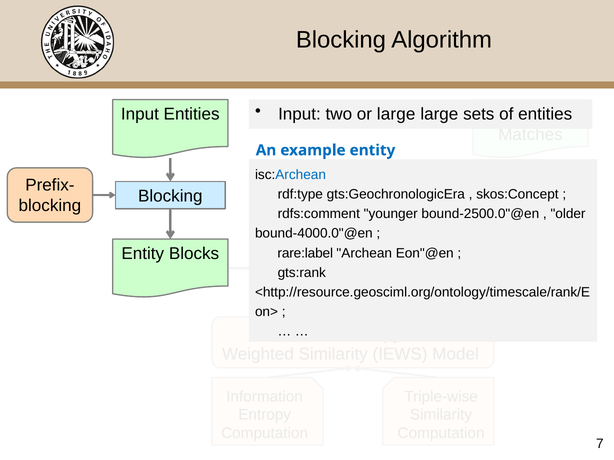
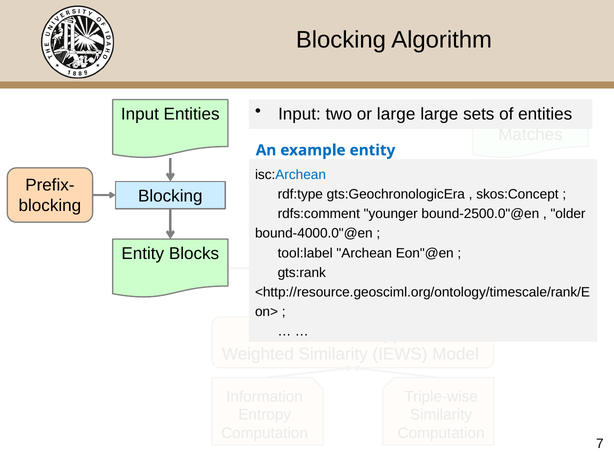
rare:label: rare:label -> tool:label (305, 253)
